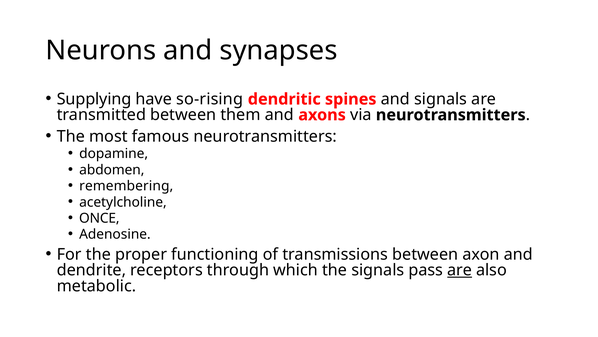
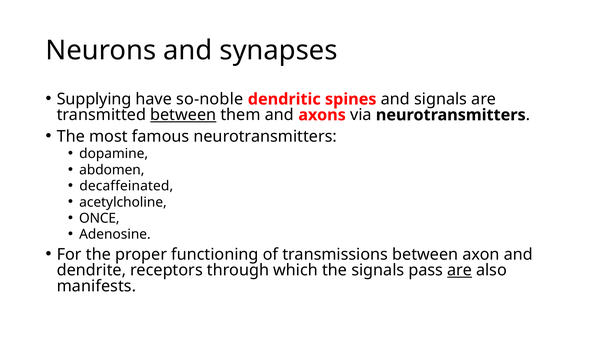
so-rising: so-rising -> so-noble (210, 99)
between underline: none -> present (183, 115)
remembering: remembering -> decaffeinated (126, 186)
metabolic: metabolic -> manifests (96, 286)
